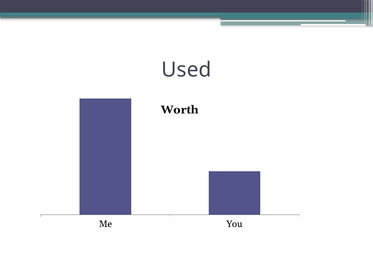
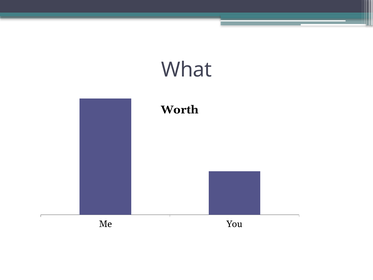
Used: Used -> What (187, 70)
